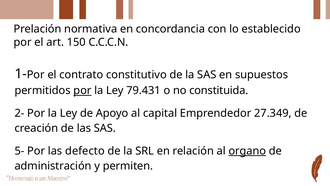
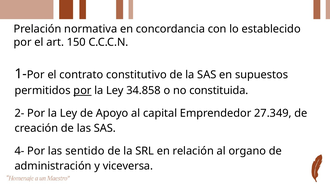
79.431: 79.431 -> 34.858 (144, 90)
5-: 5- -> 4- (19, 151)
defecto: defecto -> sentido (85, 151)
organo underline: present -> none (247, 151)
permiten: permiten -> viceversa (128, 166)
